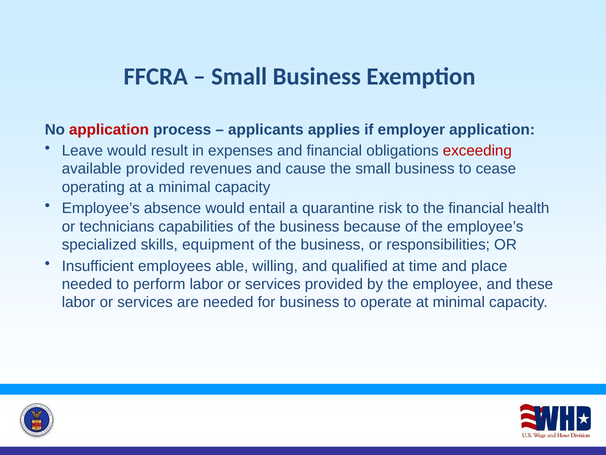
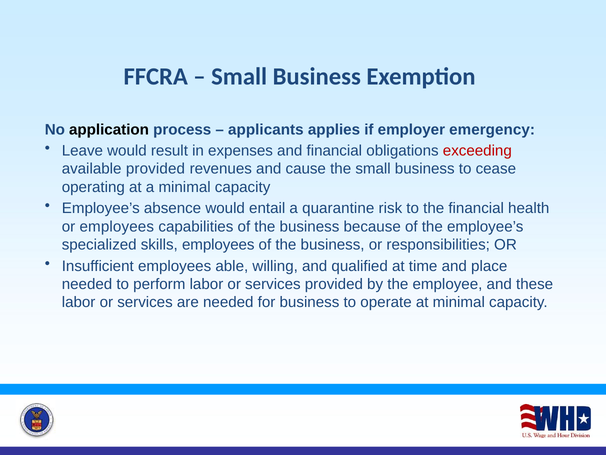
application colour: red -> black (109, 129)
employer application: application -> emergency (492, 129)
or technicians: technicians -> employees (117, 226)
skills equipment: equipment -> employees (218, 245)
